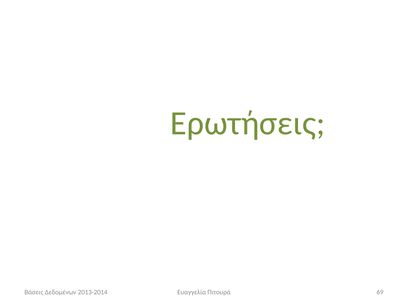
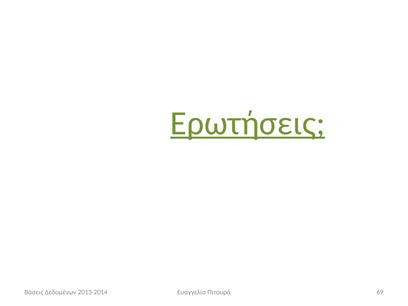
Ερωτήσεις underline: none -> present (248, 123)
